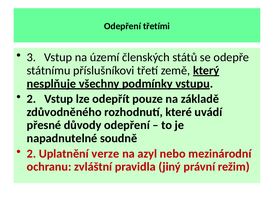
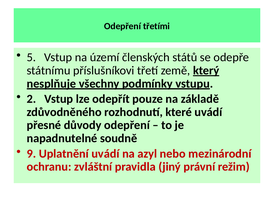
3: 3 -> 5 (31, 57)
2: 2 -> 9 (31, 154)
Uplatnění verze: verze -> uvádí (105, 154)
